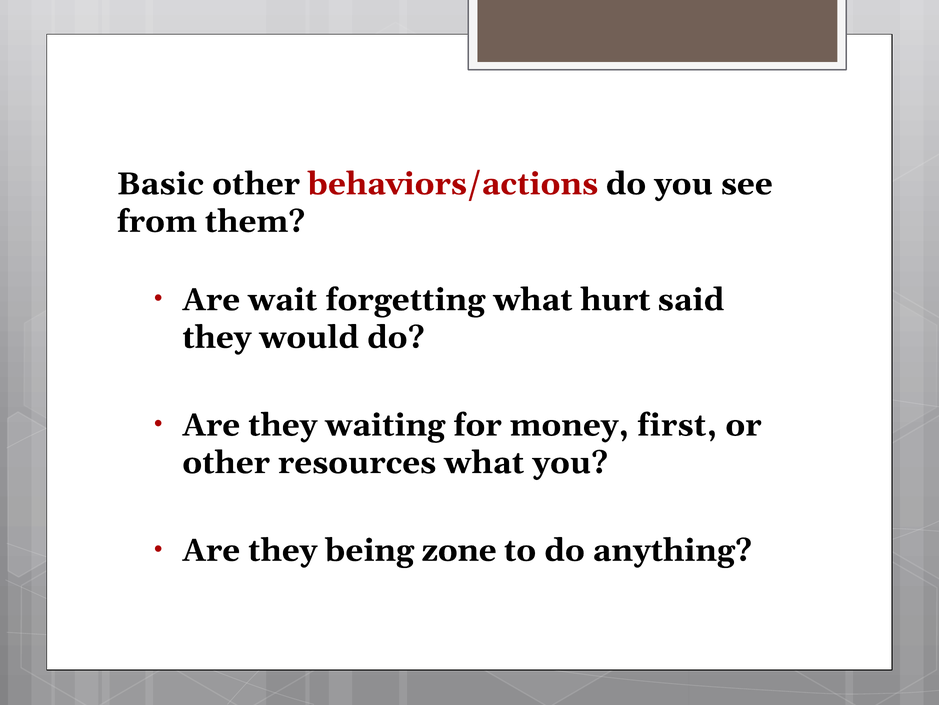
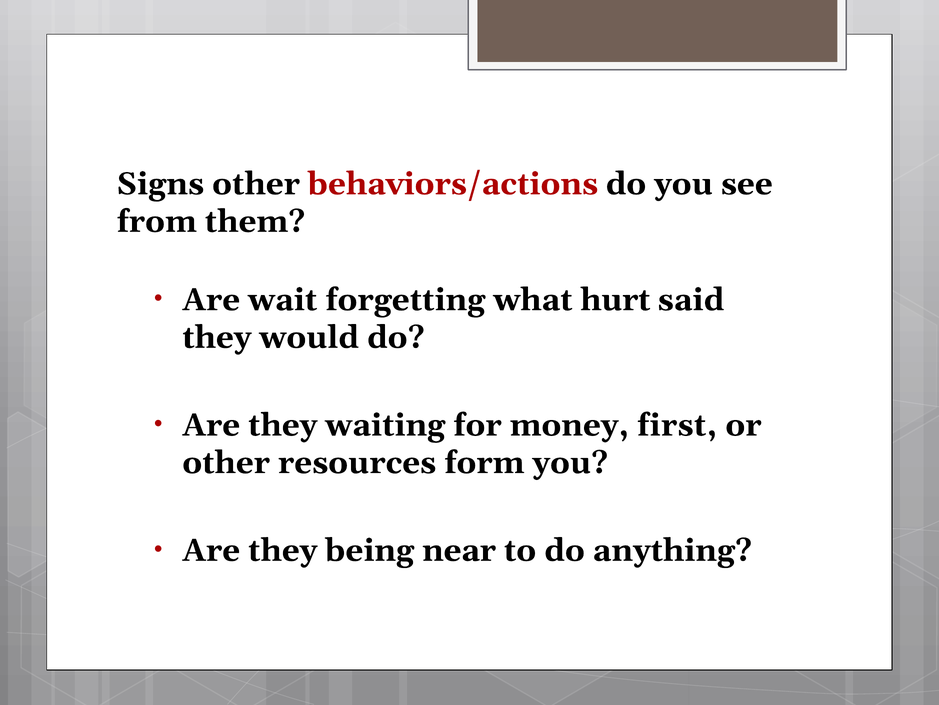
Basic: Basic -> Signs (160, 184)
resources what: what -> form (484, 462)
zone: zone -> near (459, 550)
